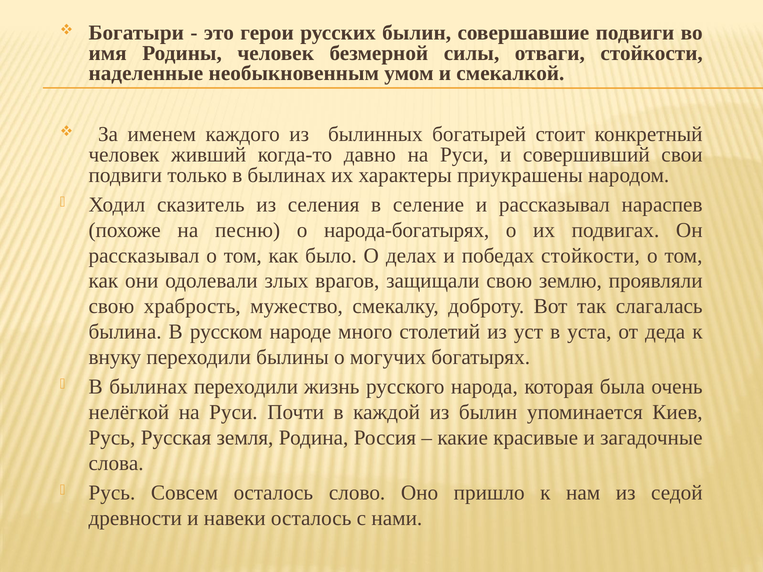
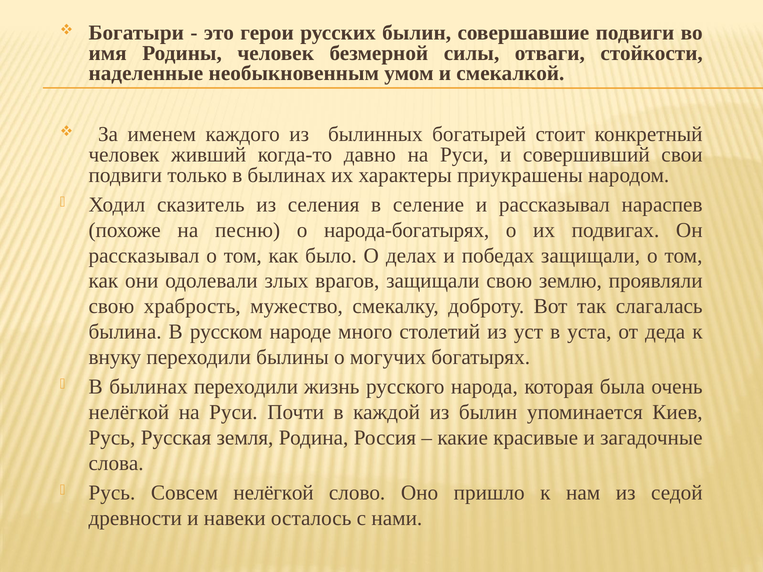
победах стойкости: стойкости -> защищали (591, 256)
Совсем осталось: осталось -> нелёгкой (274, 493)
